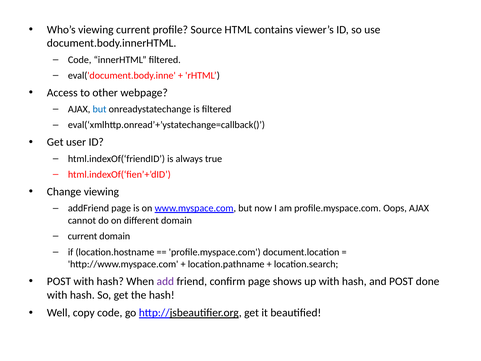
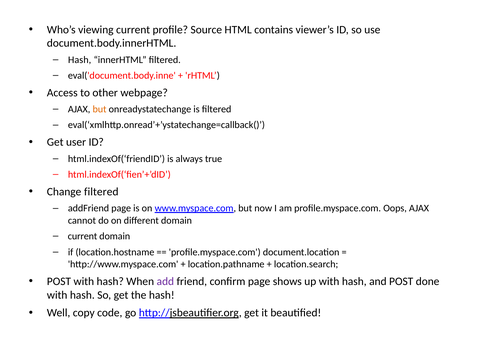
Code: Code -> Hash (80, 60)
but colour: blue -> orange (100, 109)
Change viewing: viewing -> filtered (101, 192)
